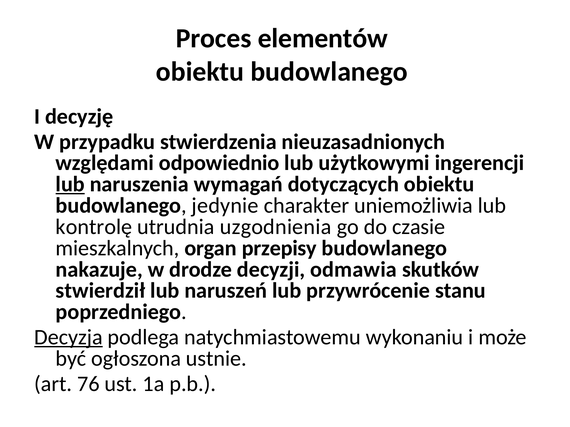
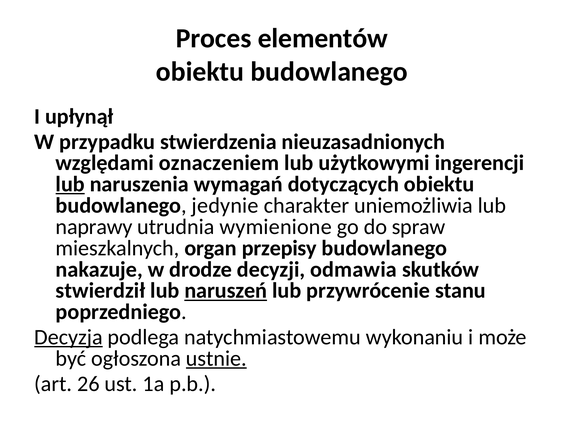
decyzję: decyzję -> upłynął (79, 117)
odpowiednio: odpowiednio -> oznaczeniem (219, 163)
kontrolę: kontrolę -> naprawy (94, 227)
uzgodnienia: uzgodnienia -> wymienione (276, 227)
czasie: czasie -> spraw (419, 227)
naruszeń underline: none -> present (226, 291)
ustnie underline: none -> present (216, 359)
76: 76 -> 26 (88, 384)
